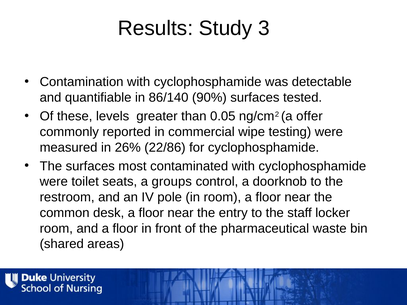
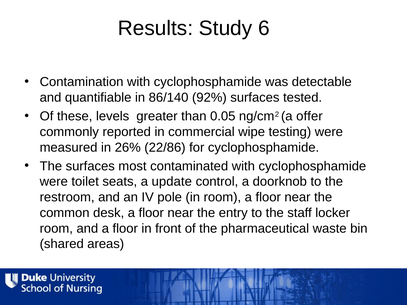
3: 3 -> 6 (264, 28)
90%: 90% -> 92% (209, 98)
groups: groups -> update (172, 182)
